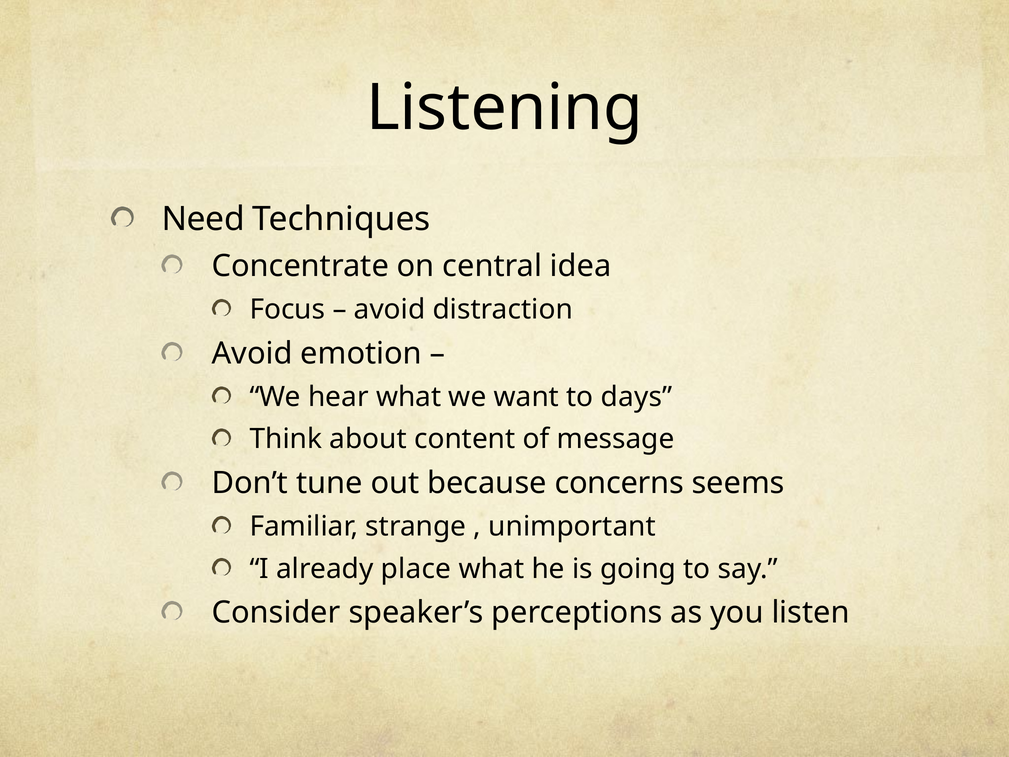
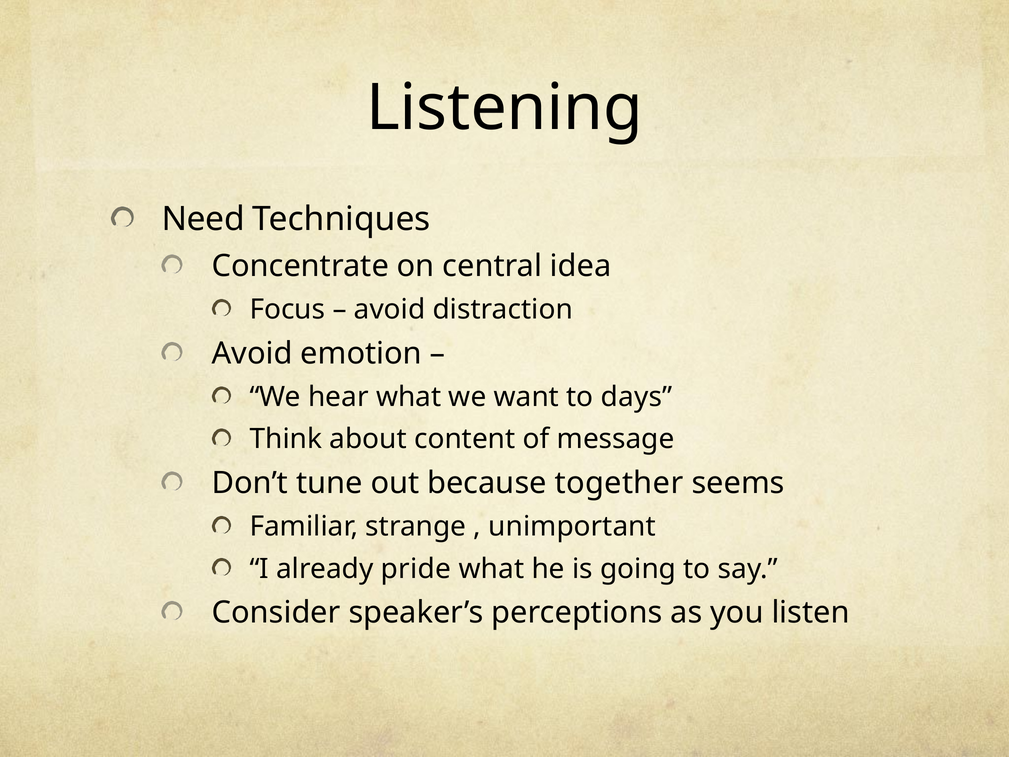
concerns: concerns -> together (619, 483)
place: place -> pride (416, 569)
